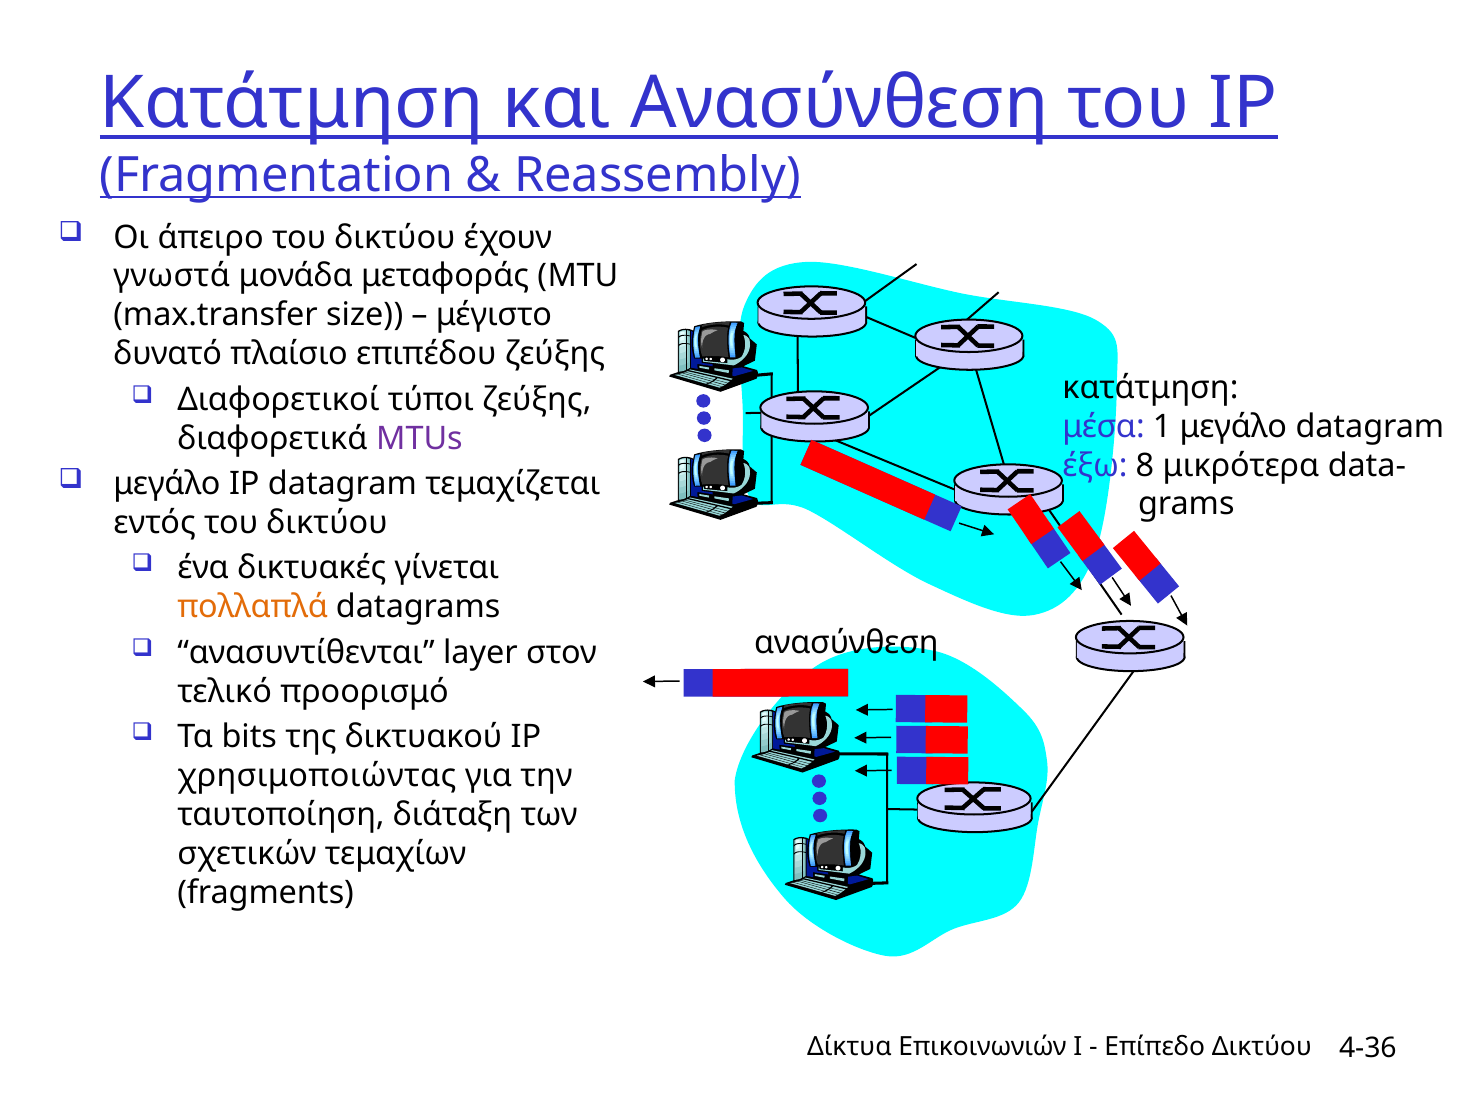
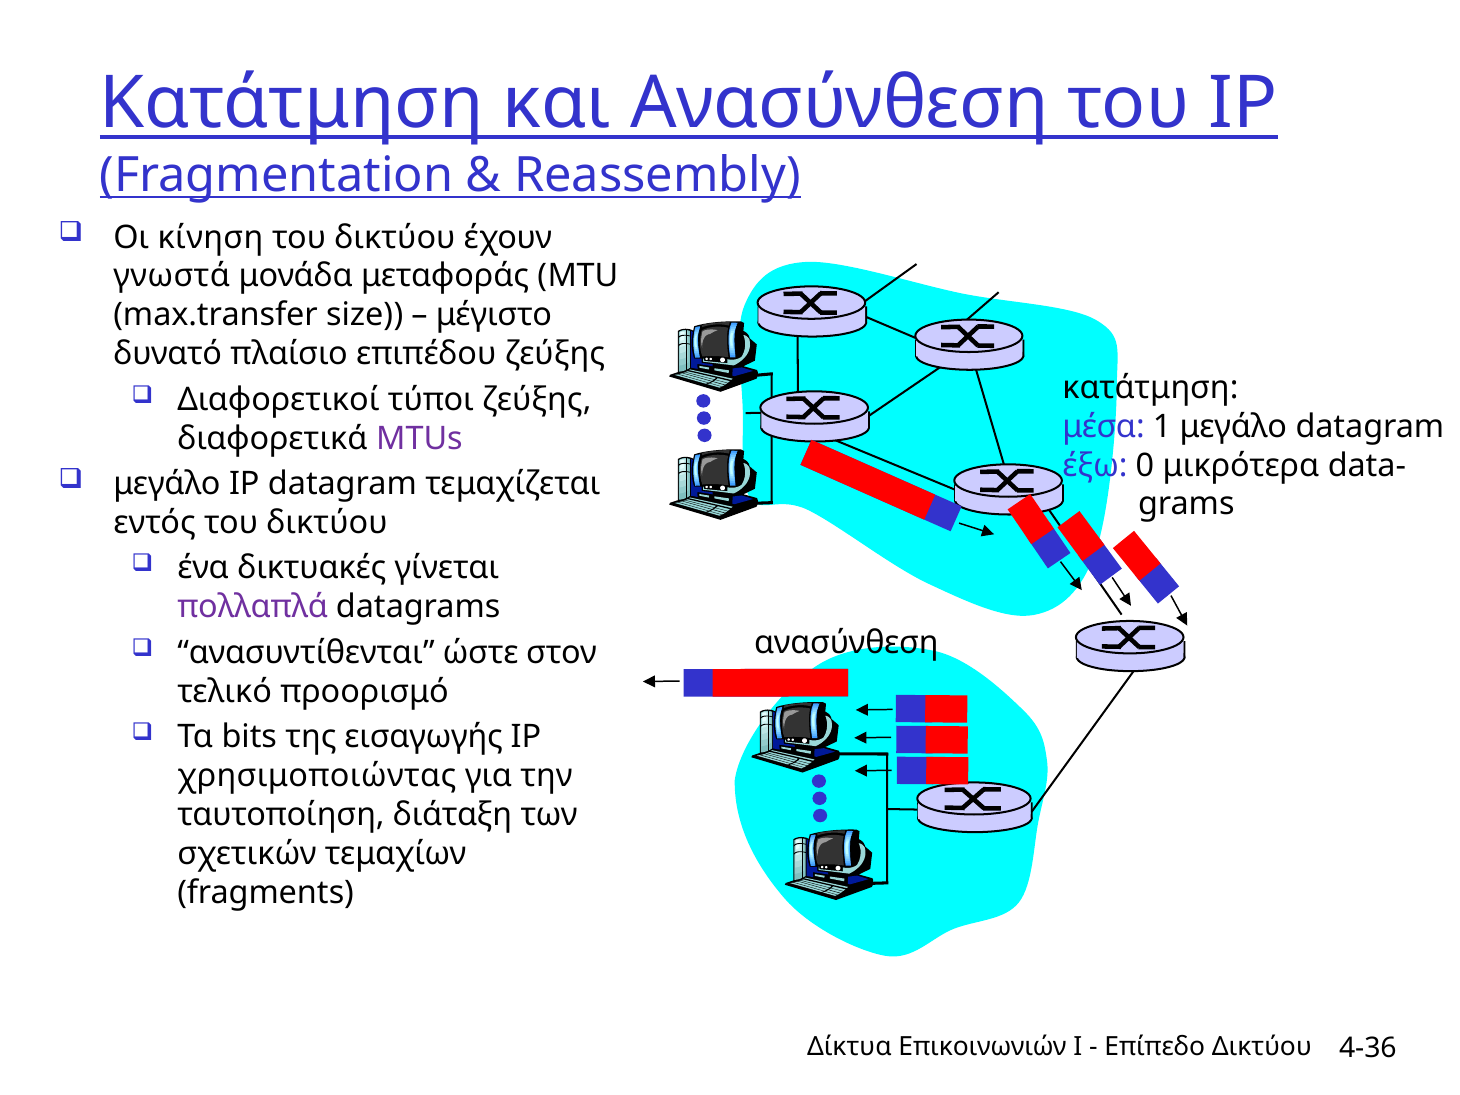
άπειρο: άπειρο -> κίνηση (210, 237)
8: 8 -> 0 (1145, 465)
πολλαπλά colour: orange -> purple (253, 607)
layer: layer -> ώστε (481, 653)
δικτυακού: δικτυακού -> εισαγωγής (424, 737)
